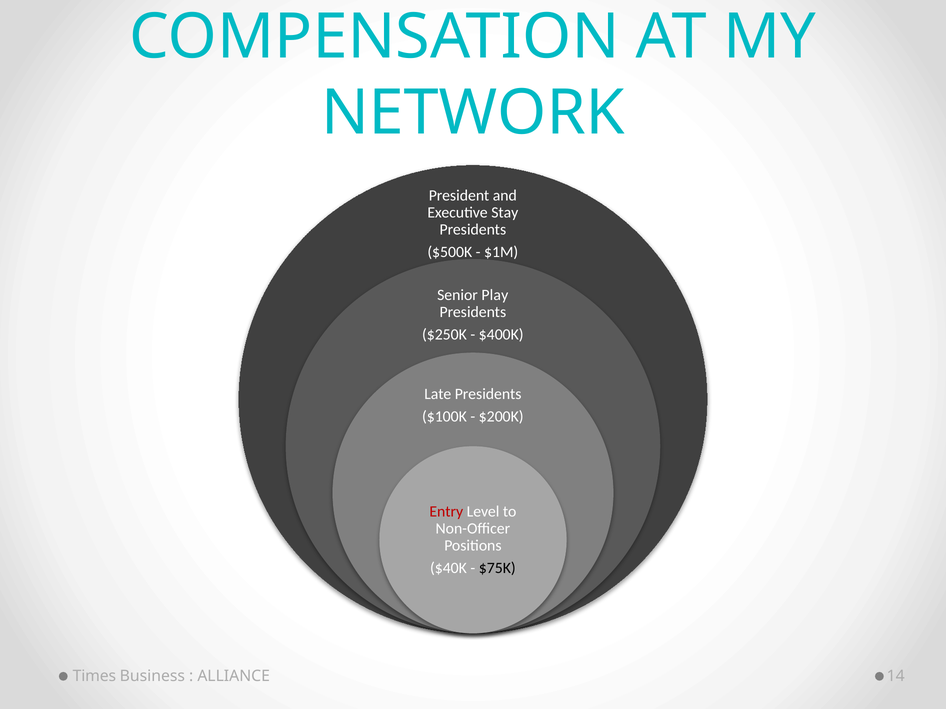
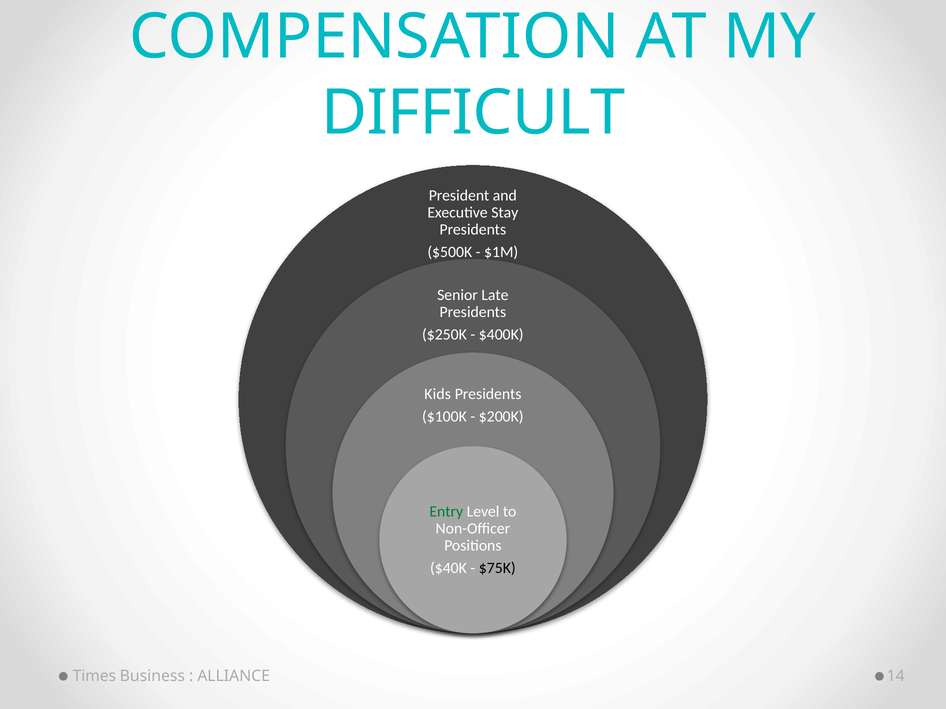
NETWORK: NETWORK -> DIFFICULT (473, 113)
Play: Play -> Late (495, 295)
Late: Late -> Kids (438, 394)
Entry colour: red -> green (446, 512)
